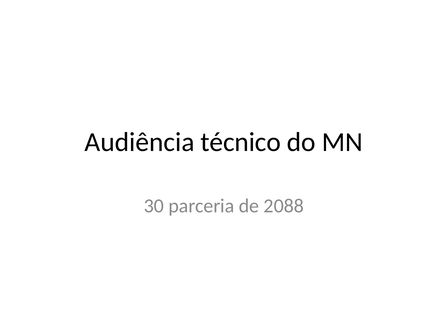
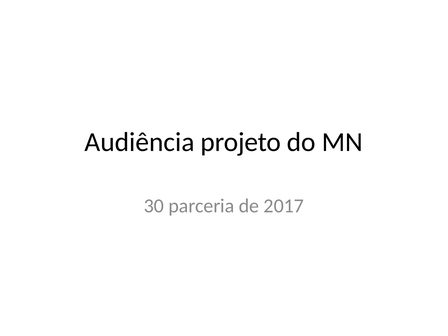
técnico: técnico -> projeto (241, 142)
2088: 2088 -> 2017 (284, 206)
